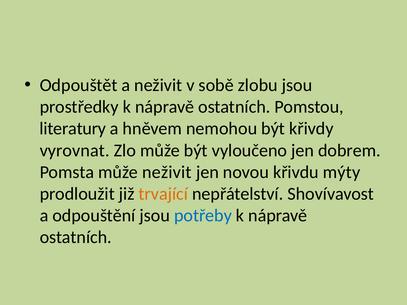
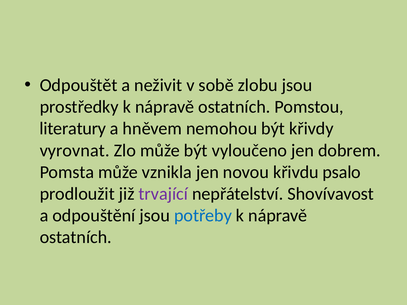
může neživit: neživit -> vznikla (167, 172)
mýty: mýty -> psalo (342, 172)
trvající colour: orange -> purple (163, 194)
